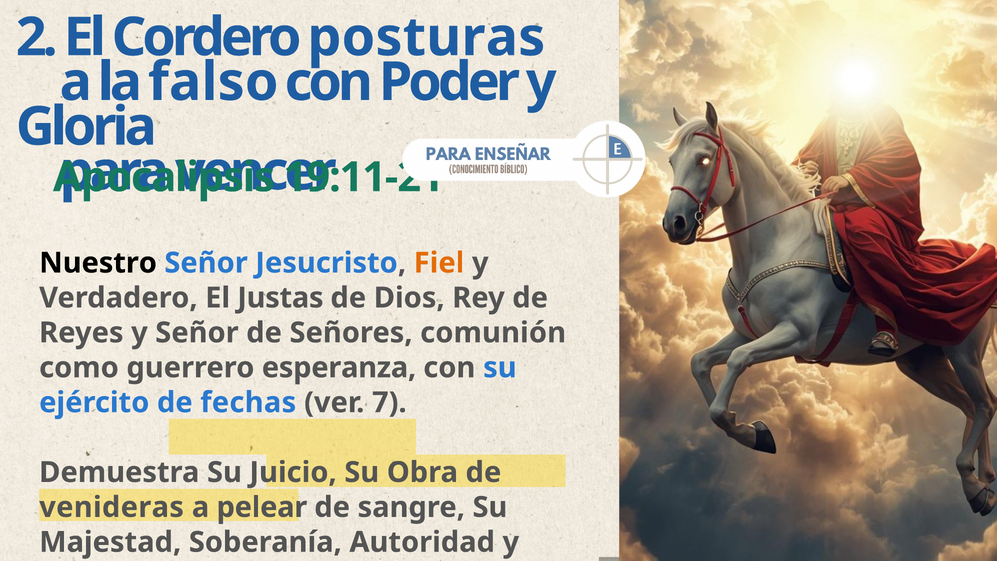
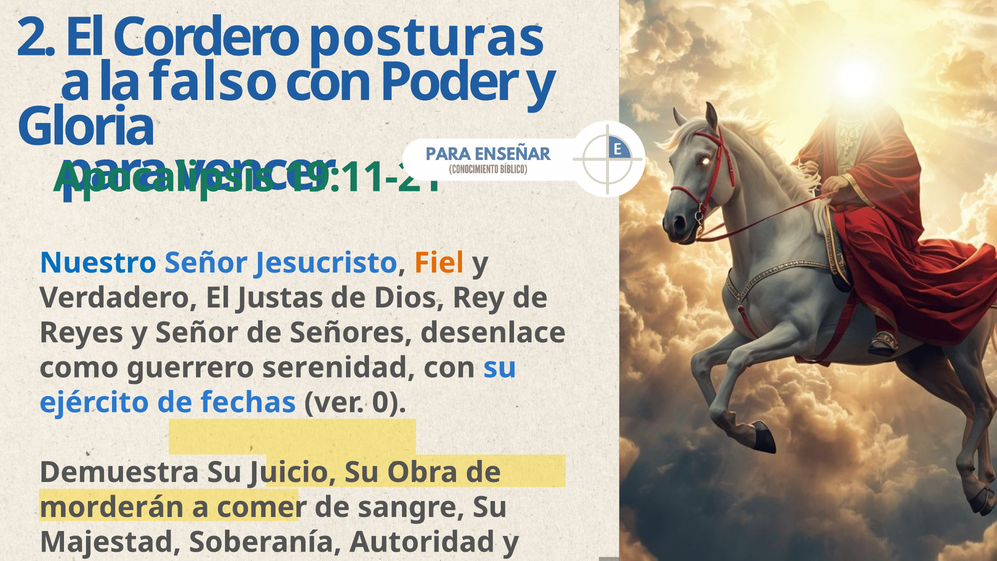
Nuestro colour: black -> blue (98, 263)
comunión: comunión -> desenlace (493, 333)
esperanza: esperanza -> serenidad (339, 368)
7: 7 -> 0 (389, 402)
venideras: venideras -> morderán (112, 507)
pelear: pelear -> comer (262, 507)
